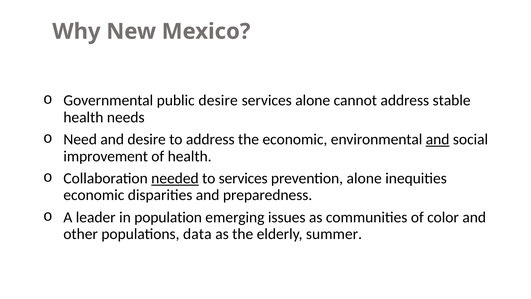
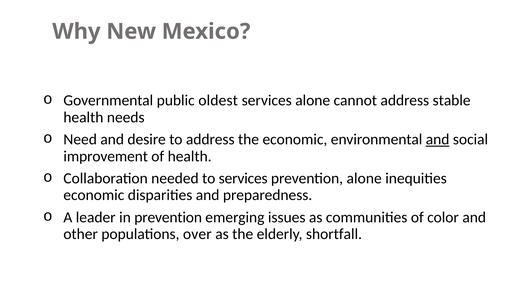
public desire: desire -> oldest (218, 100)
needed underline: present -> none (175, 178)
in population: population -> prevention (168, 217)
data: data -> over (197, 234)
summer: summer -> shortfall (334, 234)
